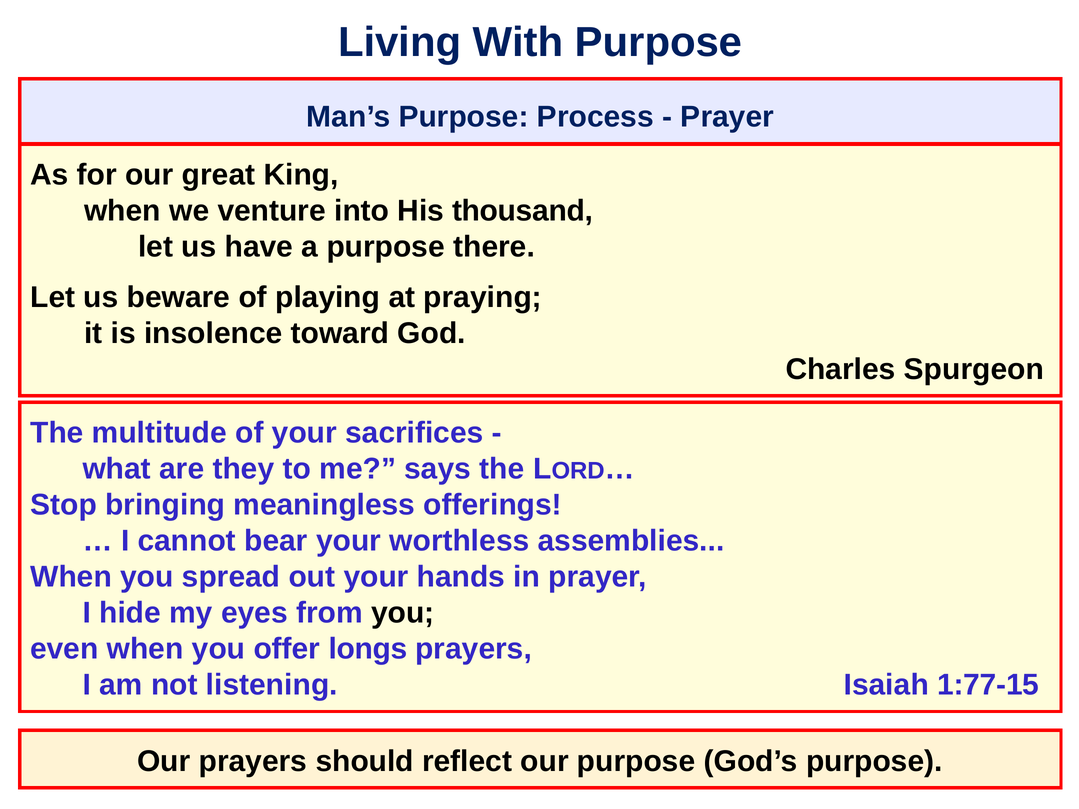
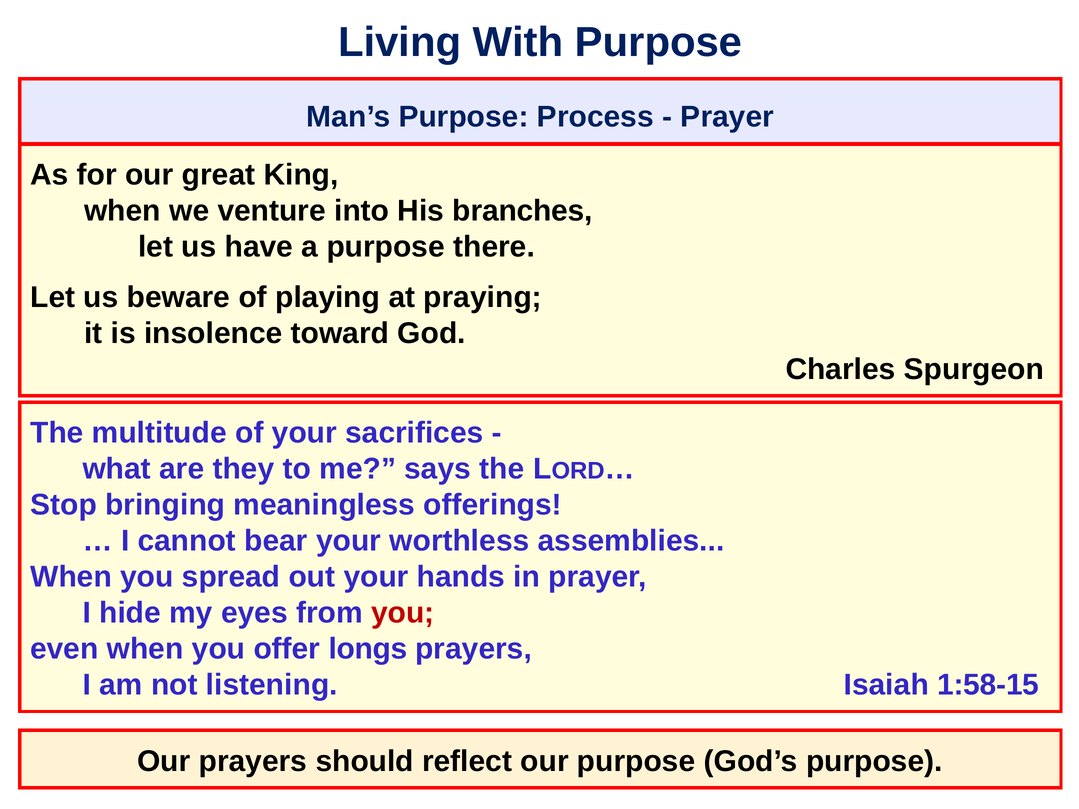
thousand: thousand -> branches (523, 211)
you colour: black -> red (403, 613)
1:77-15: 1:77-15 -> 1:58-15 (988, 685)
